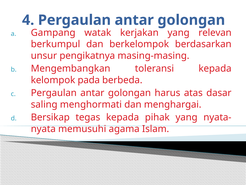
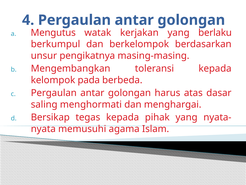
Gampang: Gampang -> Mengutus (53, 33)
relevan: relevan -> berlaku (215, 33)
